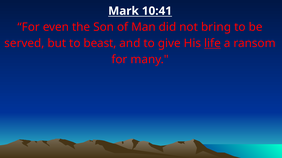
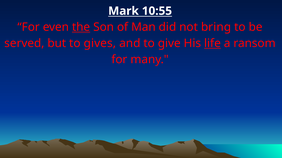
10:41: 10:41 -> 10:55 (157, 11)
the underline: none -> present (81, 27)
beast: beast -> gives (100, 43)
